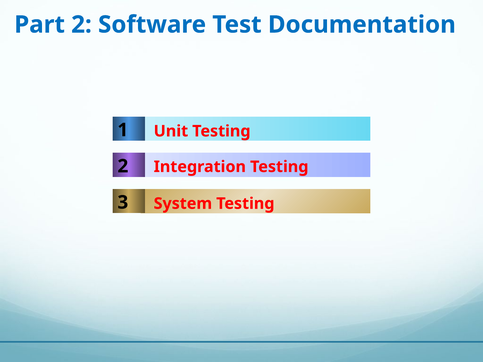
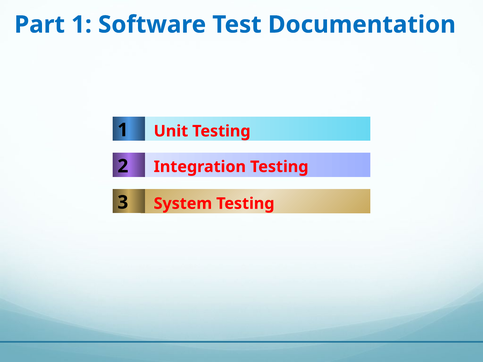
Part 2: 2 -> 1 (81, 25)
